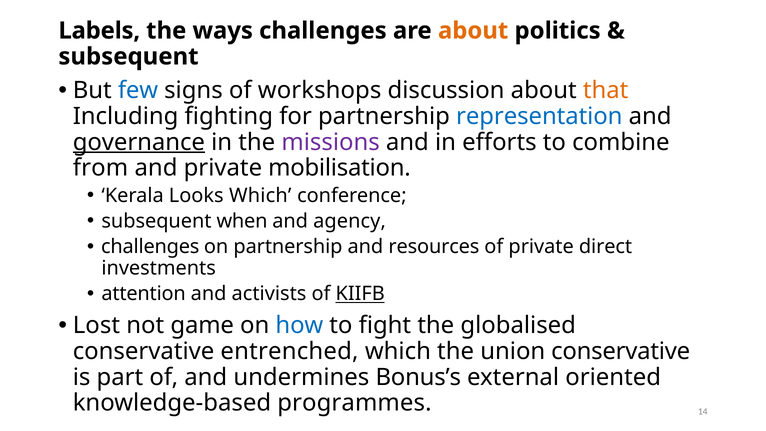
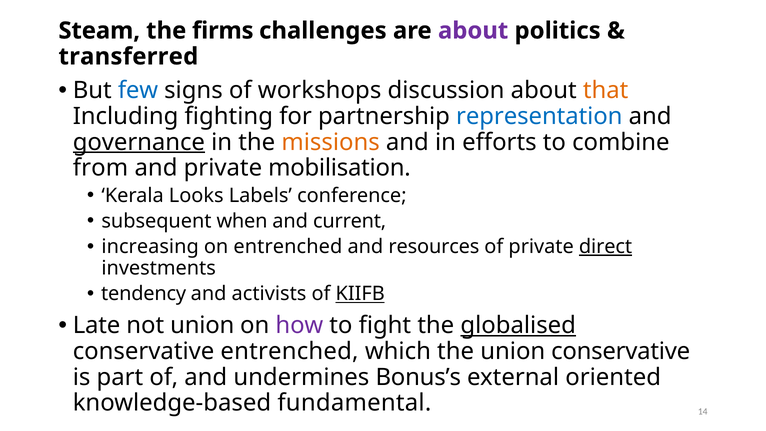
Labels: Labels -> Steam (99, 31)
ways: ways -> firms (223, 31)
about colour: orange -> purple (473, 31)
subsequent: subsequent -> transferred (128, 57)
missions colour: purple -> orange (331, 142)
Looks Which: Which -> Labels (260, 196)
agency: agency -> current (350, 221)
challenges: challenges -> increasing (150, 247)
on partnership: partnership -> entrenched (288, 247)
direct underline: none -> present (606, 247)
attention: attention -> tendency (144, 294)
Lost: Lost -> Late (97, 325)
not game: game -> union (202, 325)
how colour: blue -> purple (299, 325)
globalised underline: none -> present (518, 325)
programmes: programmes -> fundamental (354, 403)
